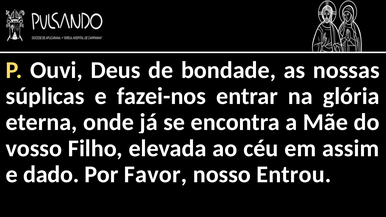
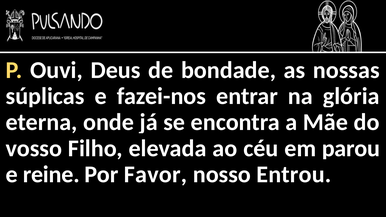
assim: assim -> parou (351, 148)
dado: dado -> reine (51, 174)
